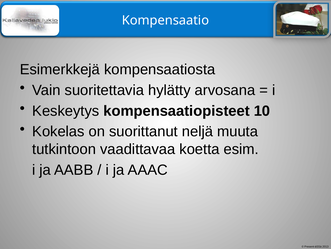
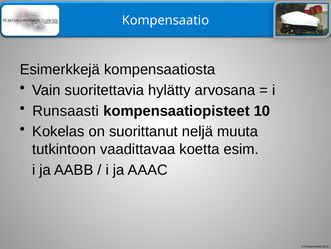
Keskeytys: Keskeytys -> Runsaasti (66, 111)
